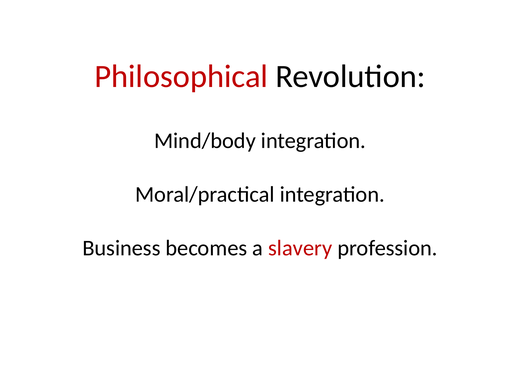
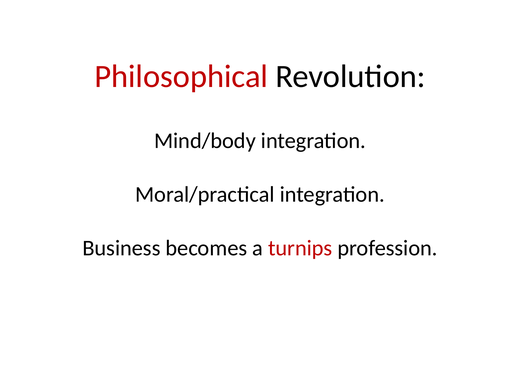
slavery: slavery -> turnips (300, 248)
